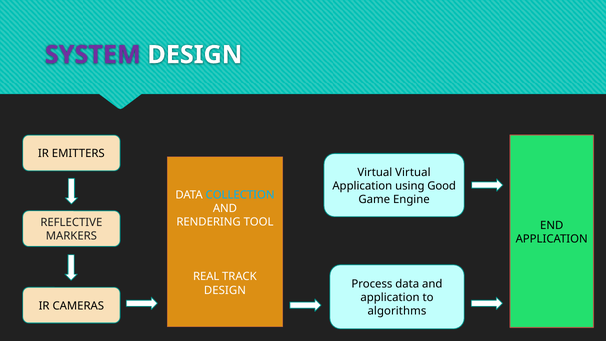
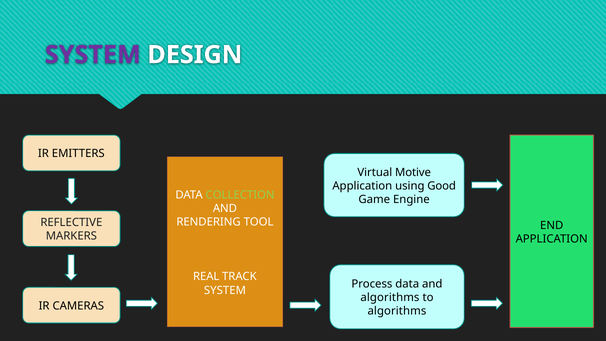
Virtual Virtual: Virtual -> Motive (413, 172)
COLLECTION colour: light blue -> light green (240, 195)
DESIGN: DESIGN -> SYSTEM (225, 290)
application: application -> algorithms (390, 297)
